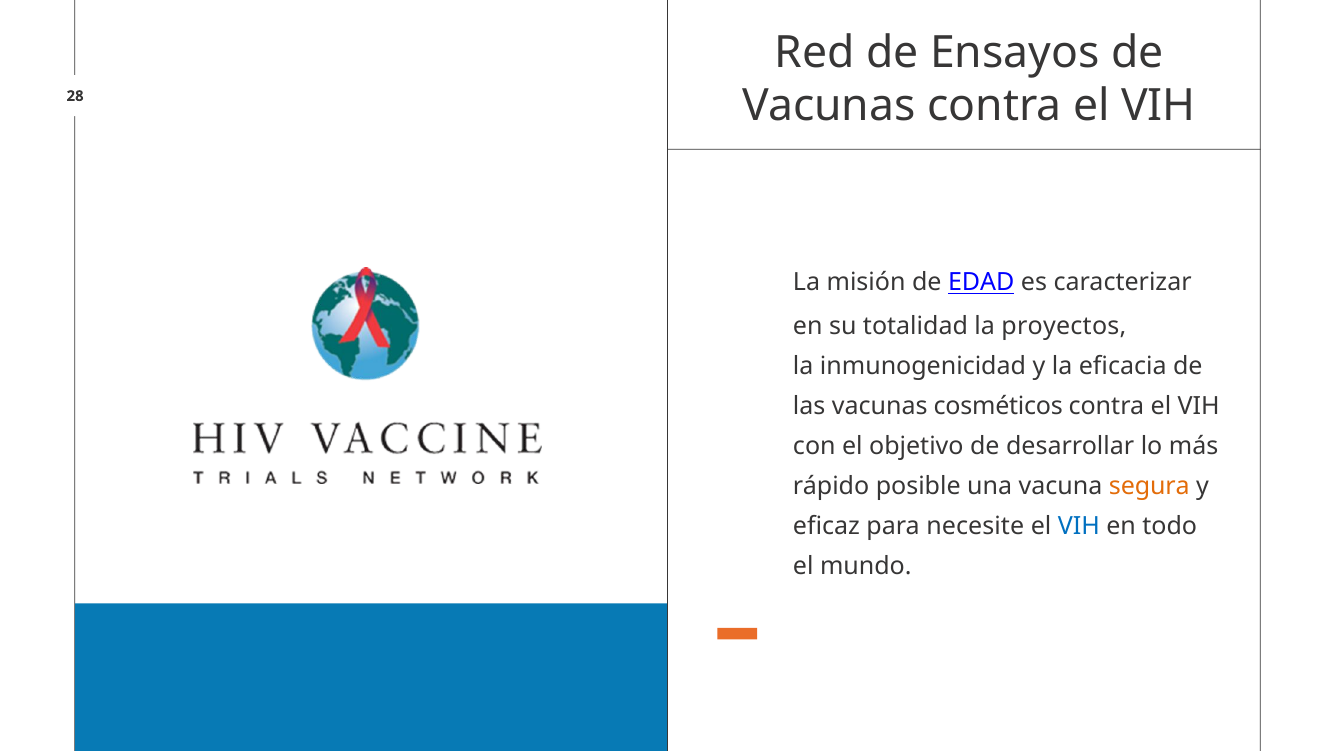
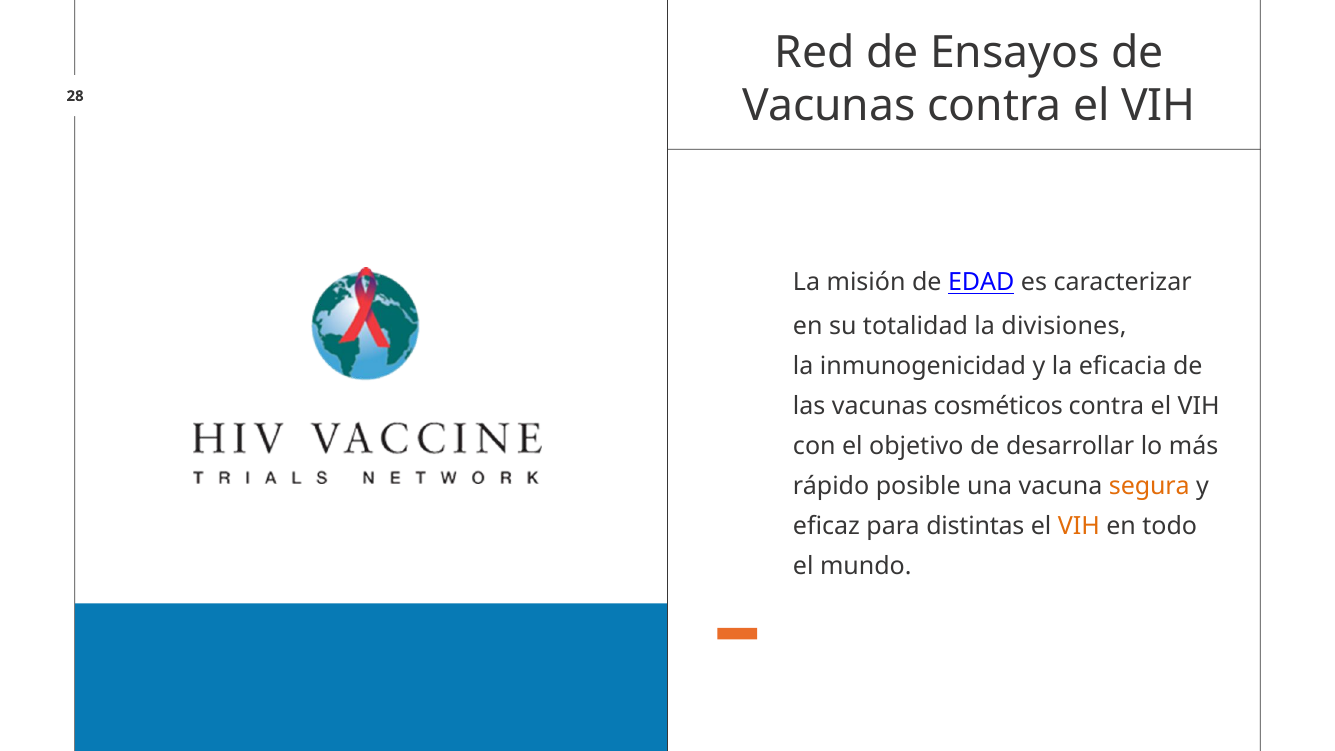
proyectos: proyectos -> divisiones (1064, 326)
necesite: necesite -> distintas (975, 527)
VIH colour: blue -> orange (1079, 527)
